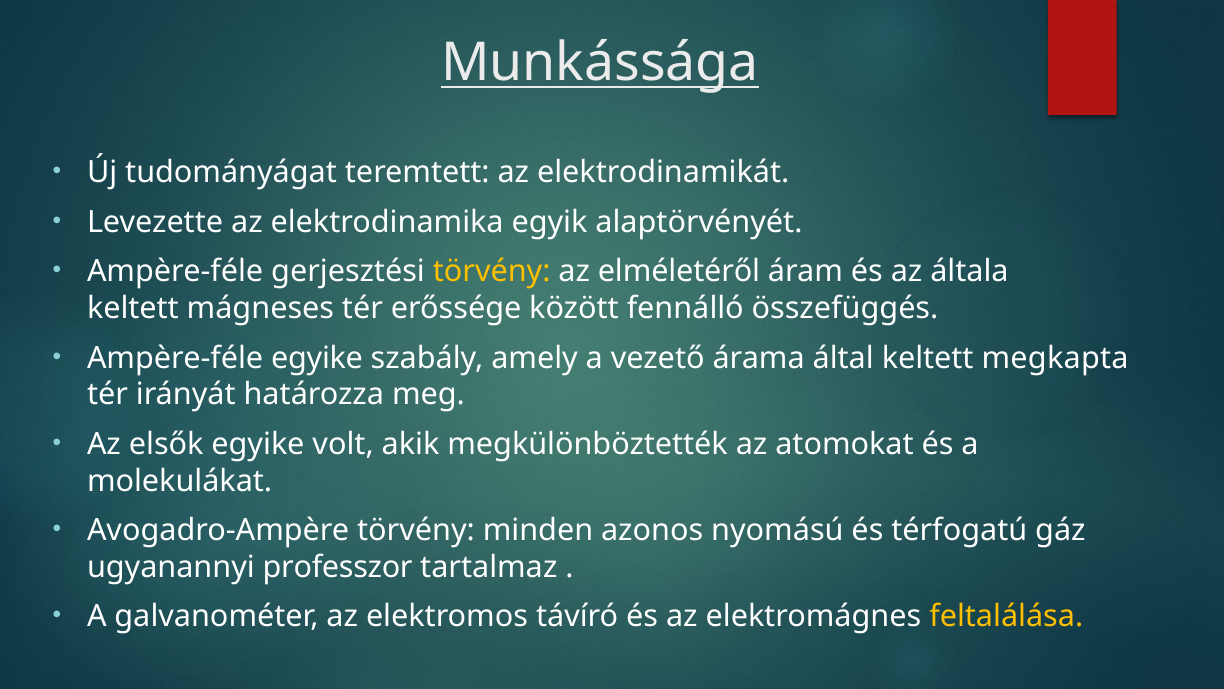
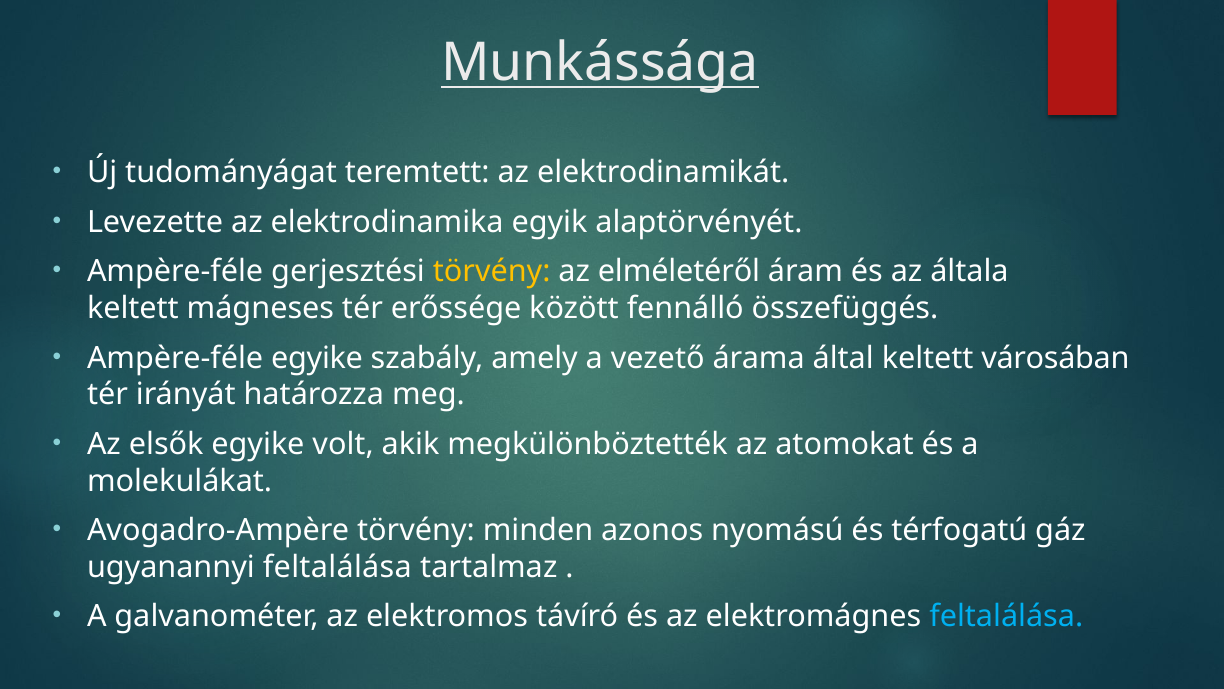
megkapta: megkapta -> városában (1055, 358)
ugyanannyi professzor: professzor -> feltalálása (337, 567)
feltalálása colour: yellow -> light blue (1006, 616)
